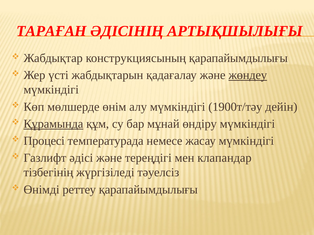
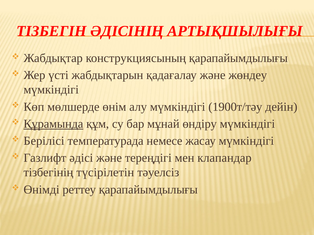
ТАРАҒАН: ТАРАҒАН -> ТІЗБЕГІН (51, 31)
жөндеу underline: present -> none (248, 75)
Процесі: Процесі -> Берілісі (44, 141)
жүргізіледі: жүргізіледі -> түсірілетін (105, 173)
